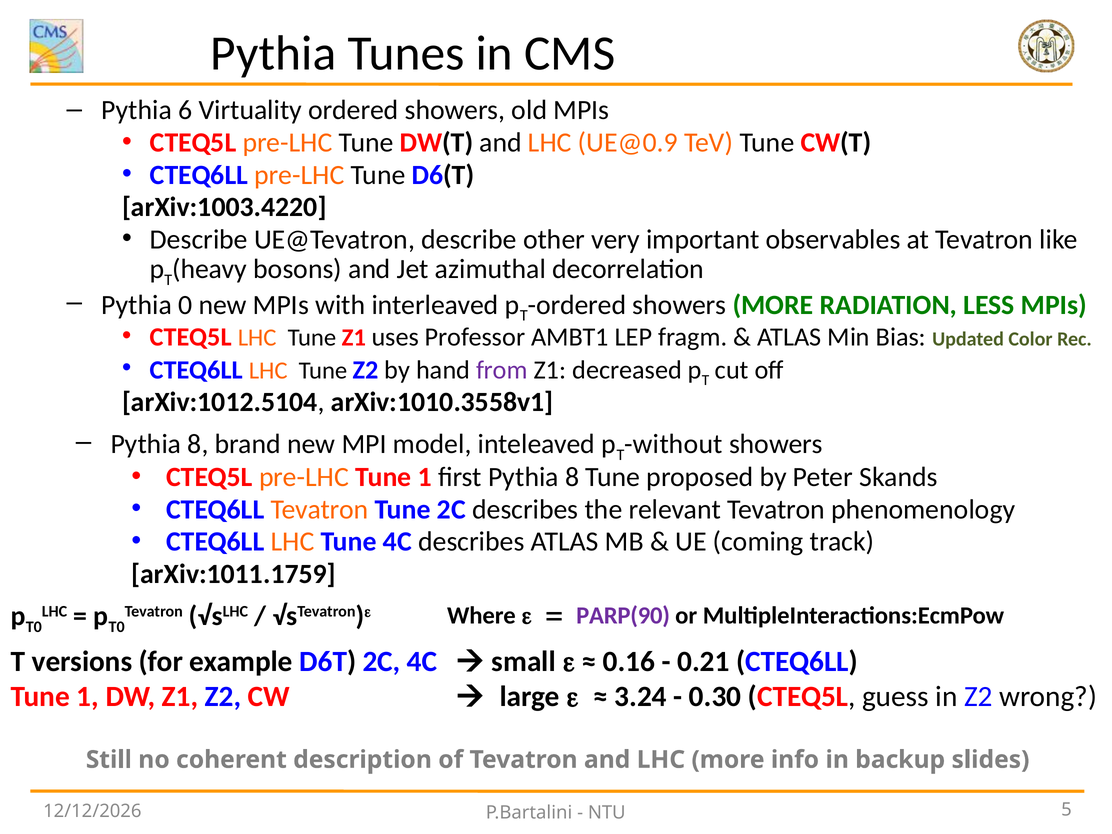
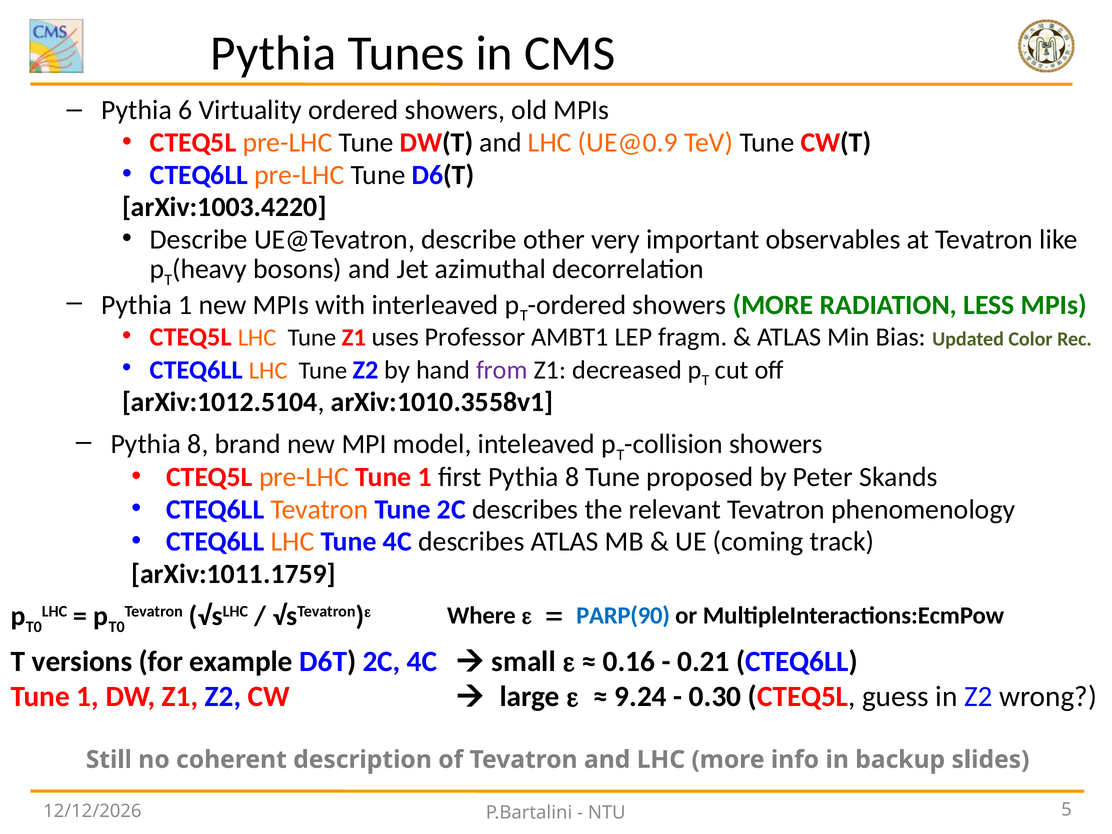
Pythia 0: 0 -> 1 (185, 305)
without: without -> collision (674, 444)
PARP(90 colour: purple -> blue (623, 615)
3.24: 3.24 -> 9.24 (641, 697)
